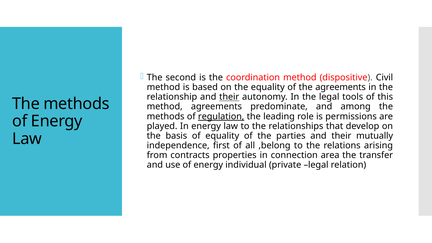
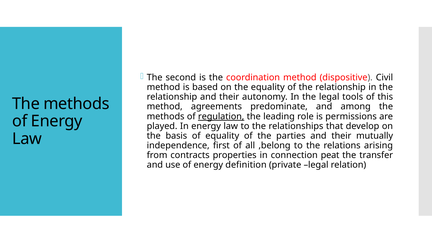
of the agreements: agreements -> relationship (341, 87)
their underline: present -> none (229, 97)
area: area -> peat (330, 155)
individual: individual -> definition (246, 165)
